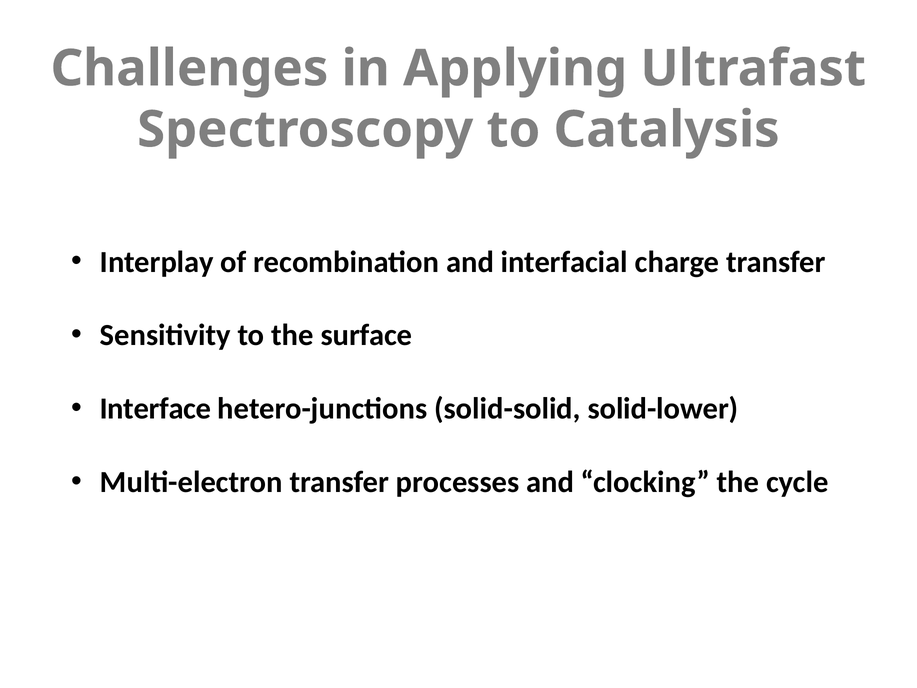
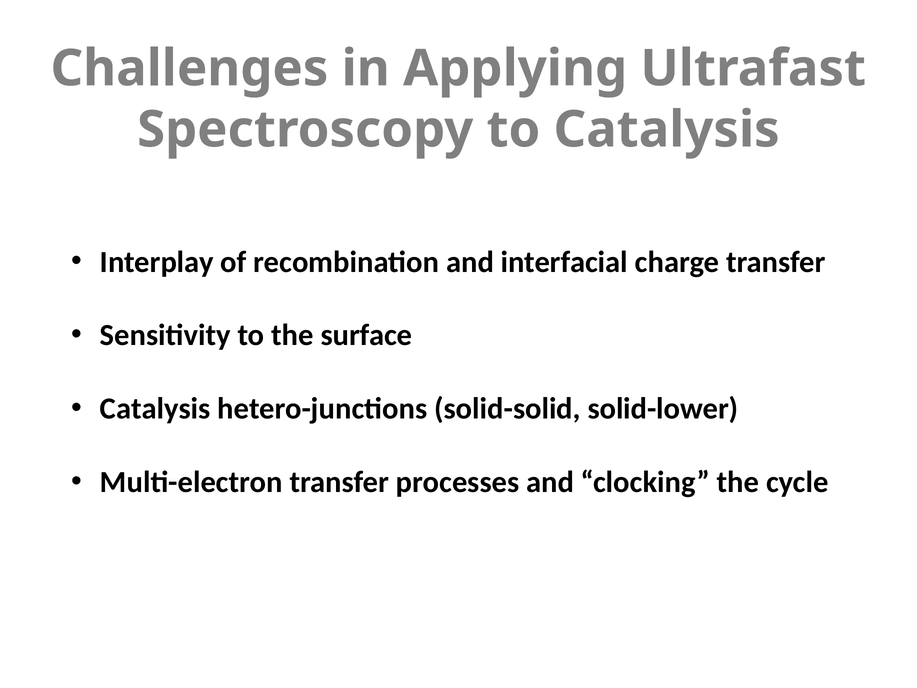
Interface: Interface -> Catalysis (155, 409)
